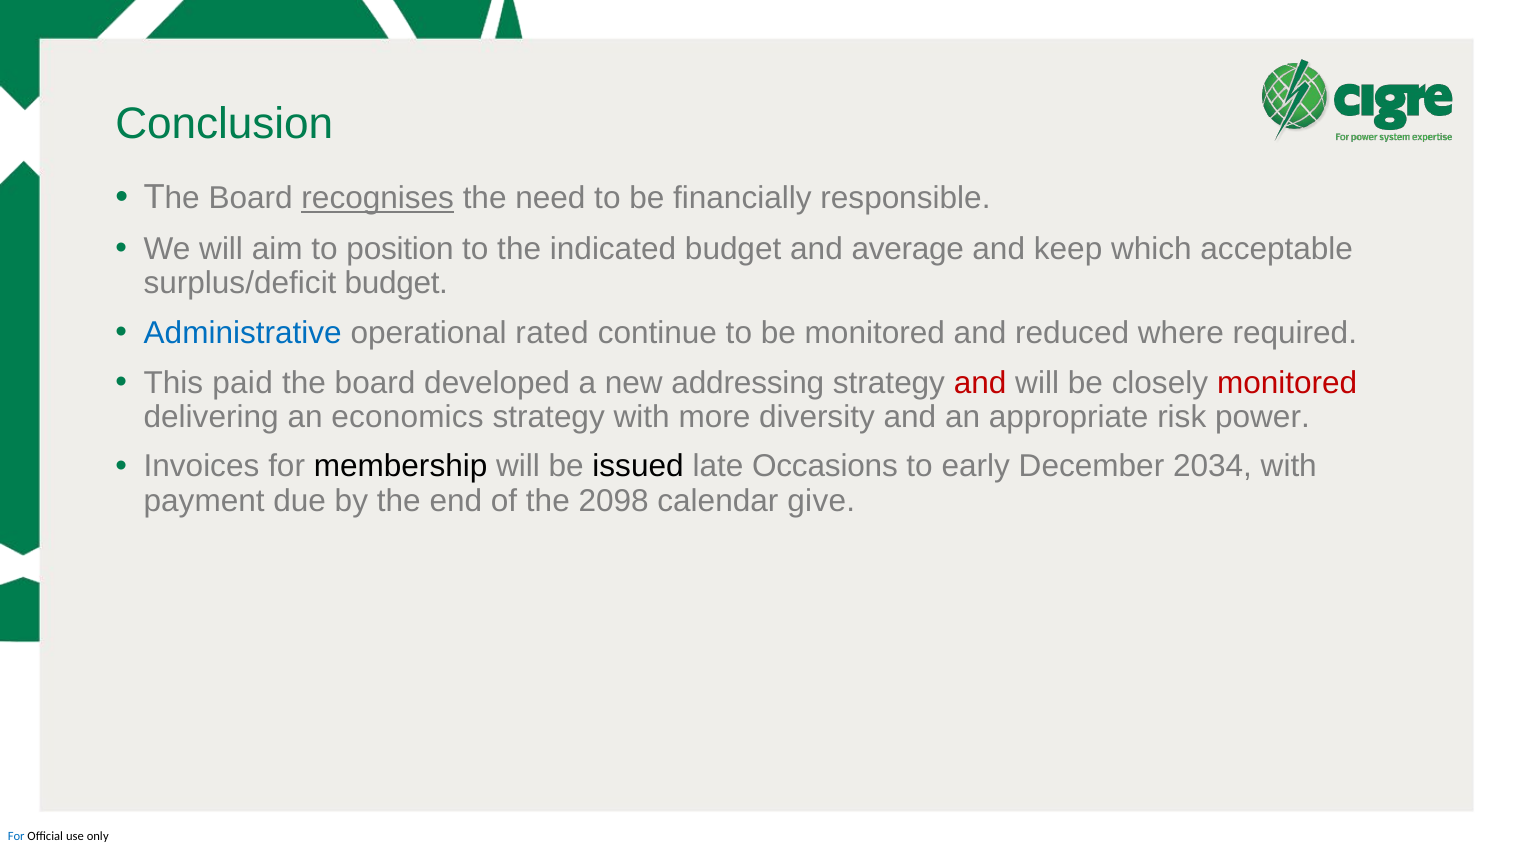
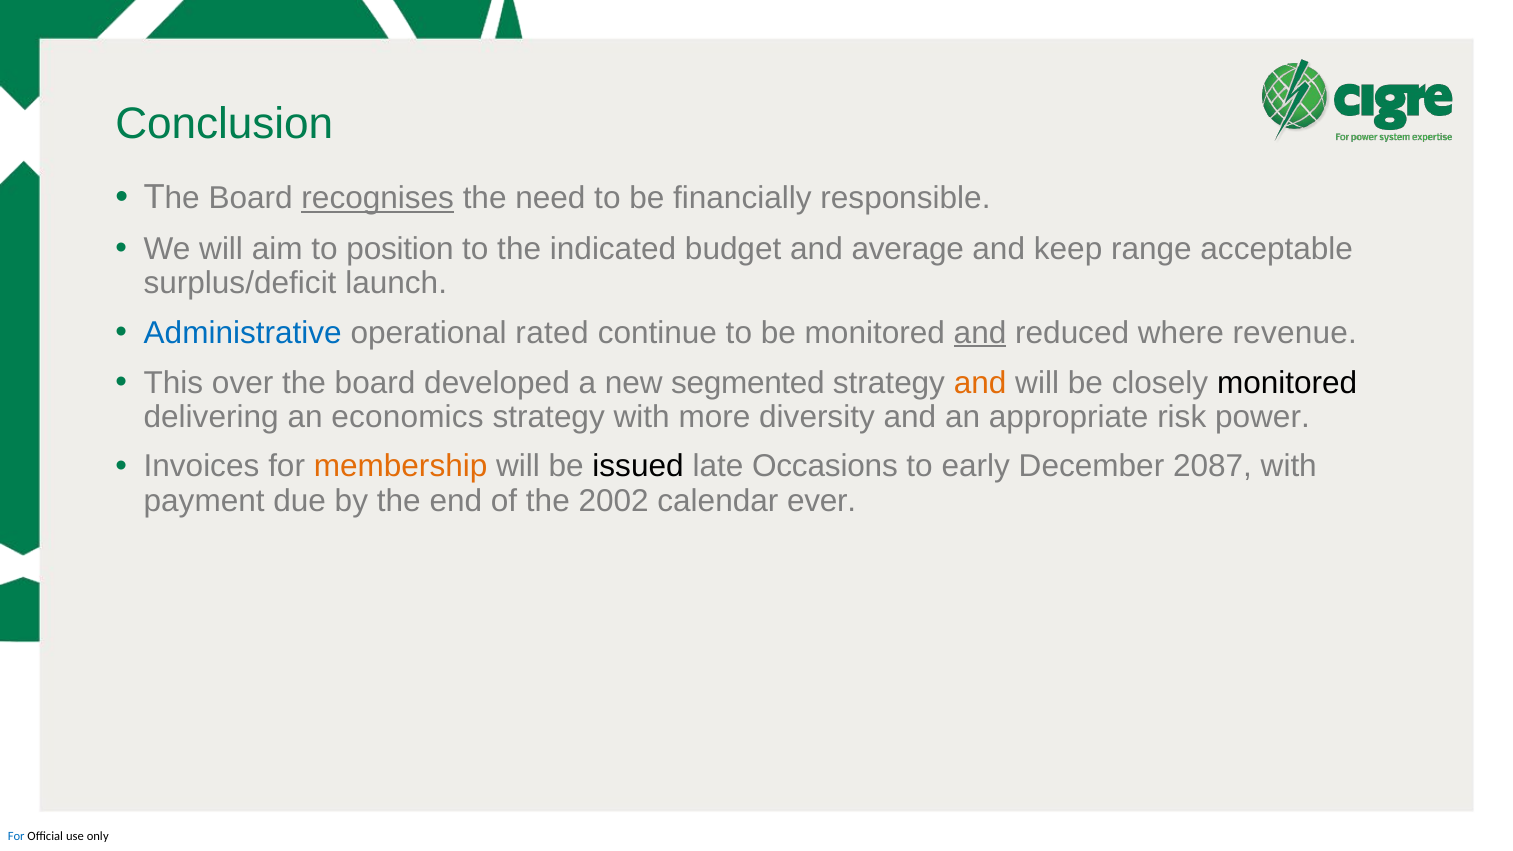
which: which -> range (1151, 249)
surplus/deficit budget: budget -> launch (396, 283)
and underline: none -> present (980, 333)
required: required -> revenue (1295, 333)
paid: paid -> over (243, 383)
addressing: addressing -> segmented (748, 383)
and colour: red -> orange (980, 383)
monitored colour: red -> black (1287, 383)
membership colour: black -> orange (401, 467)
2034: 2034 -> 2087 (1212, 467)
2098: 2098 -> 2002 (614, 501)
give: give -> ever (822, 501)
